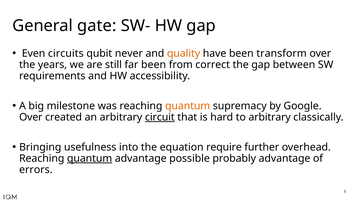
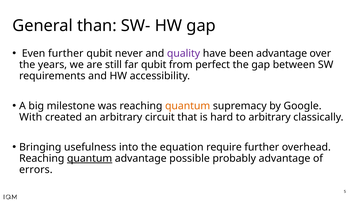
gate: gate -> than (97, 26)
Even circuits: circuits -> further (66, 53)
quality colour: orange -> purple (184, 53)
been transform: transform -> advantage (282, 53)
far been: been -> qubit (154, 65)
correct: correct -> perfect (213, 65)
Over: Over -> With (31, 117)
circuit underline: present -> none (160, 117)
